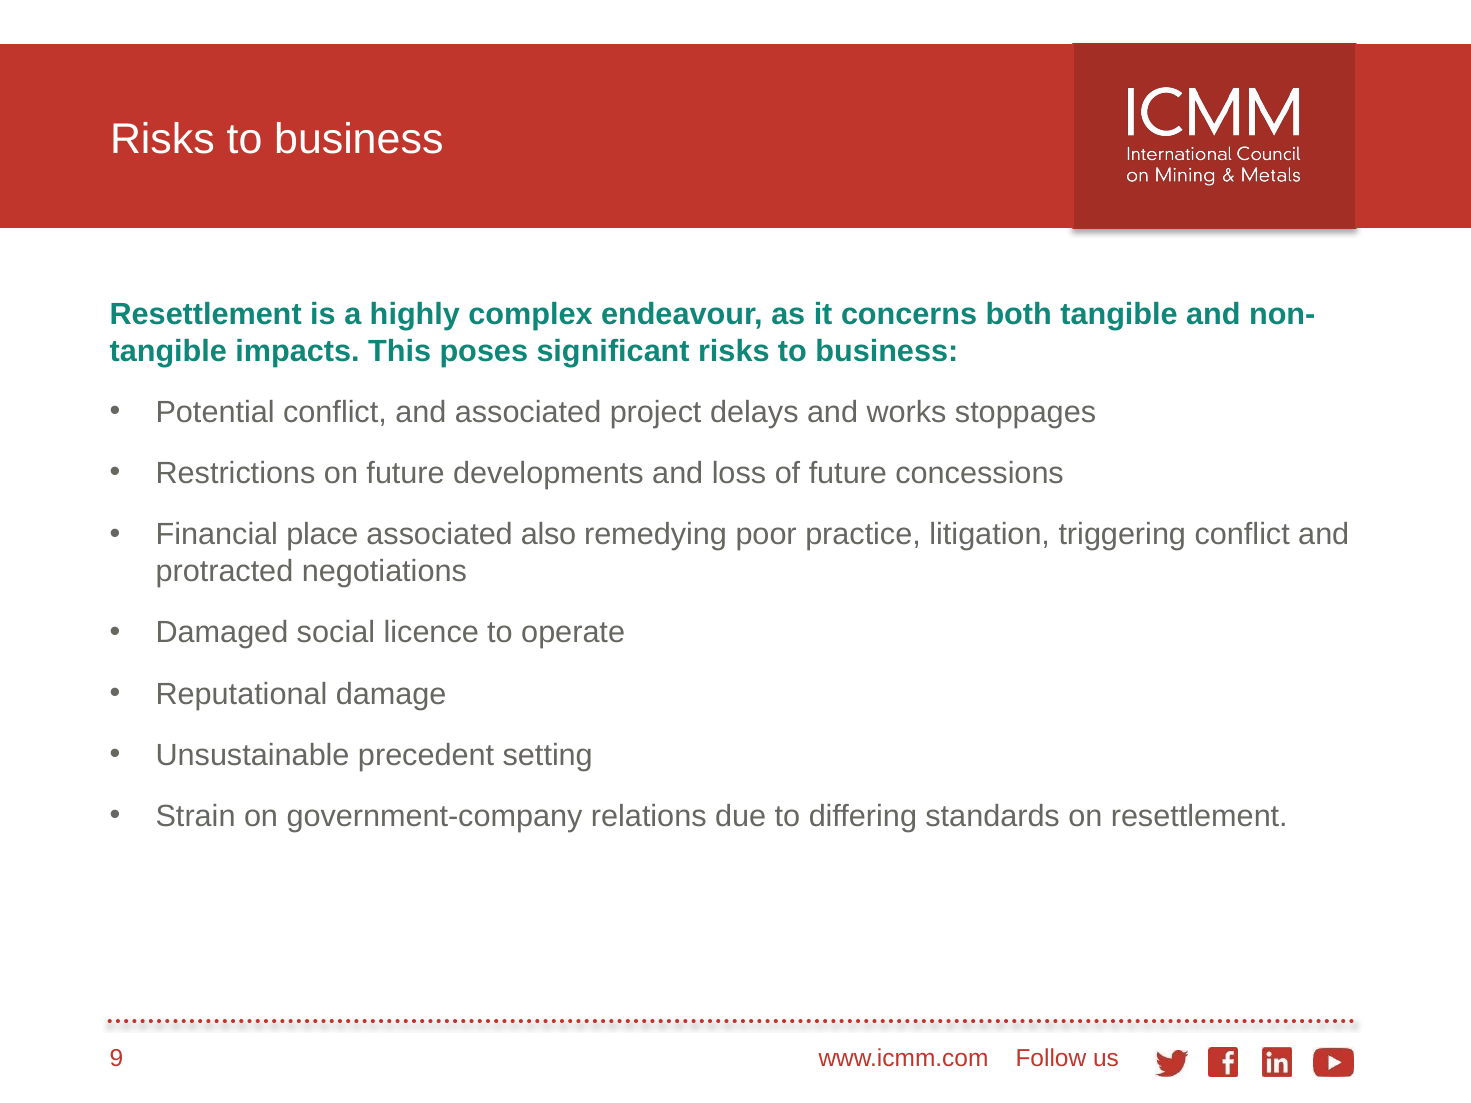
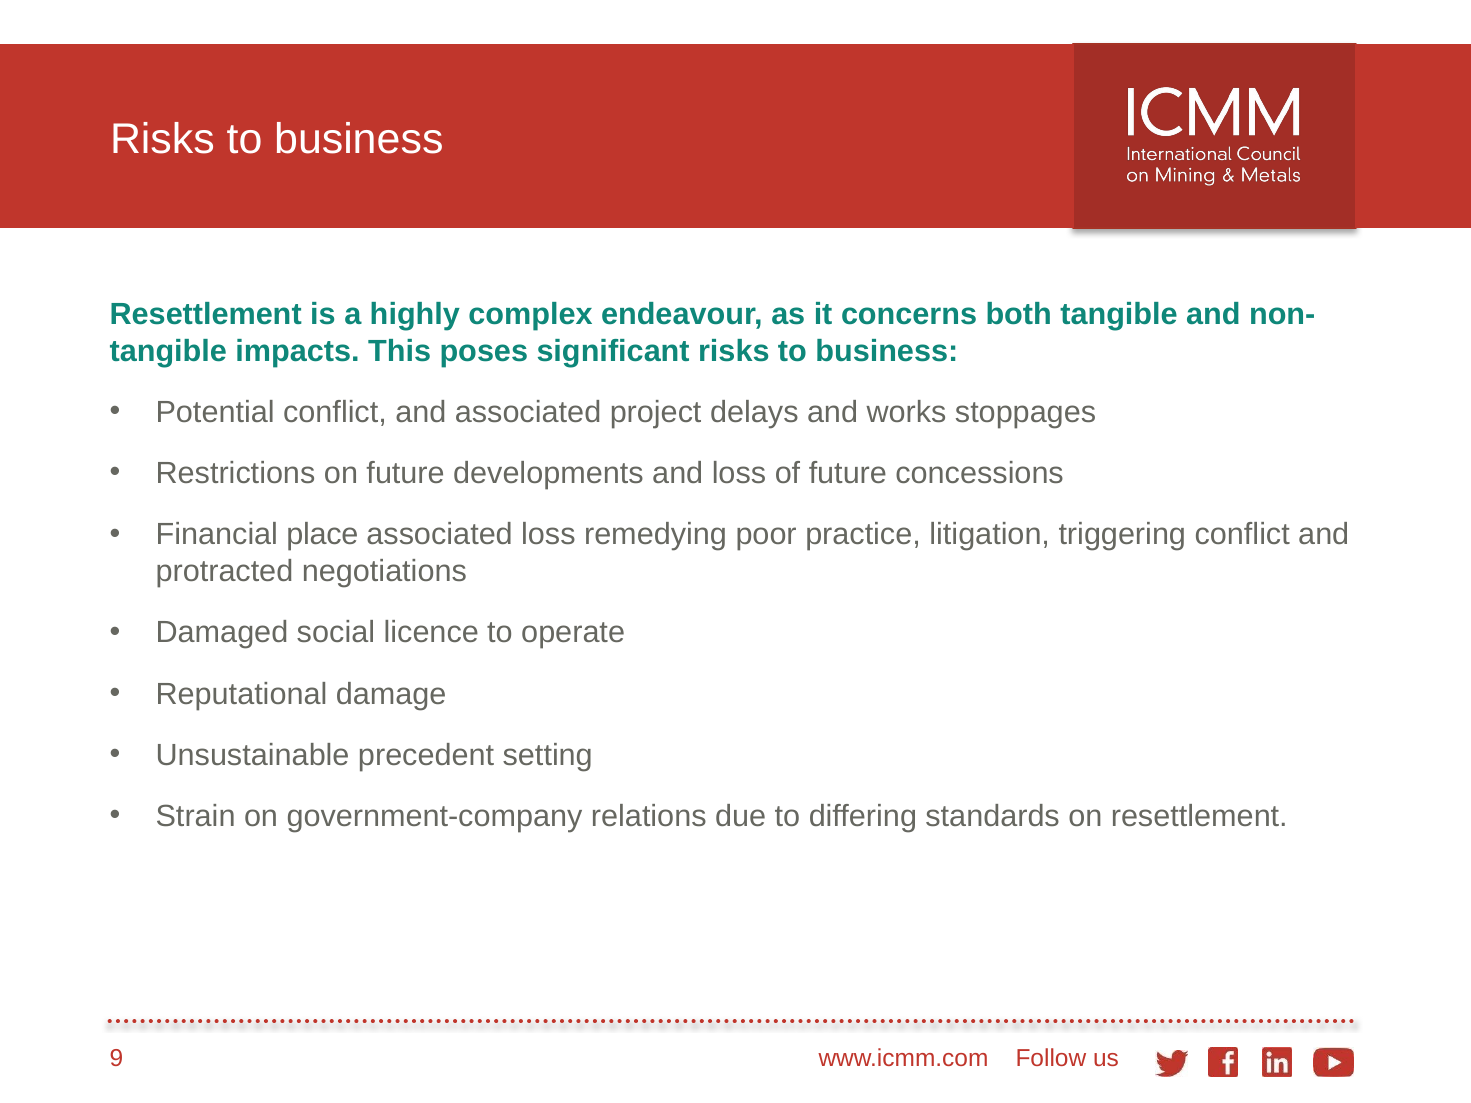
associated also: also -> loss (548, 535)
